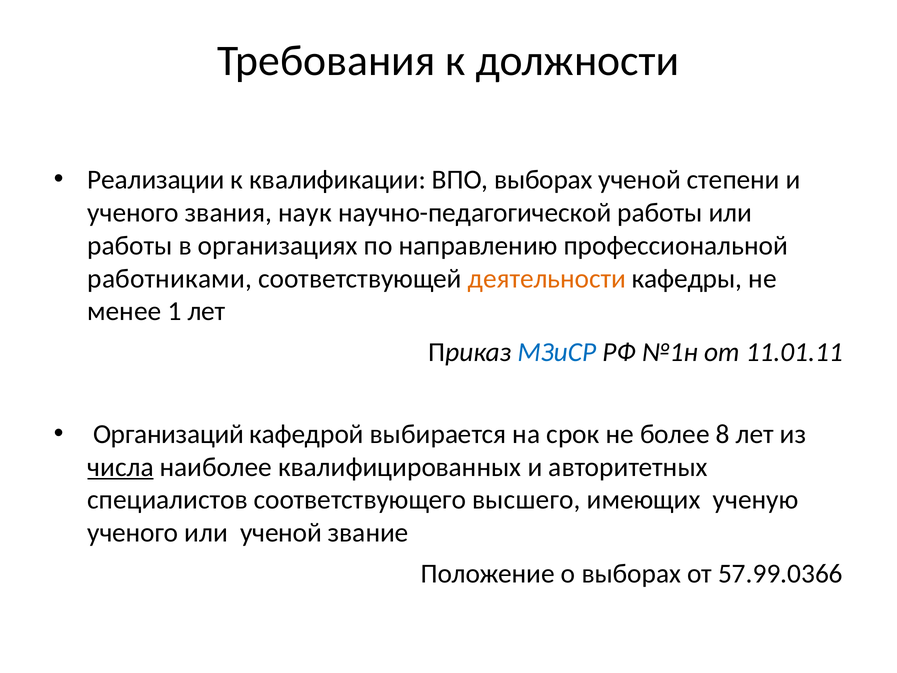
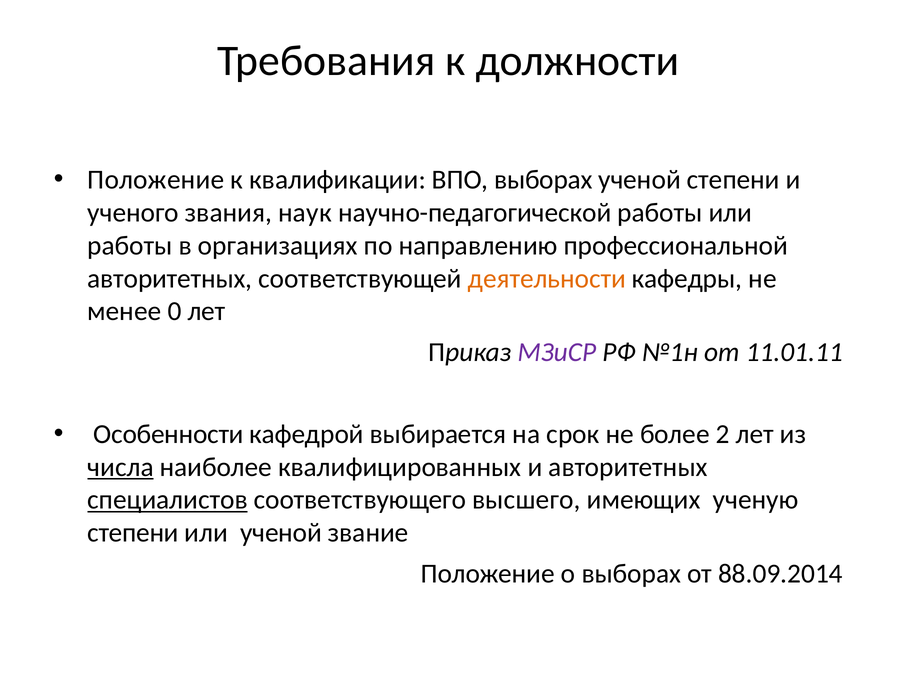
Реализации: Реализации -> Положение (156, 180)
работниками: работниками -> авторитетных (170, 278)
1: 1 -> 0 (174, 311)
МЗиСР colour: blue -> purple (557, 352)
Организаций: Организаций -> Особенности (169, 434)
8: 8 -> 2 (723, 434)
специалистов underline: none -> present (168, 500)
ученого: ученого -> степени (133, 533)
57.99.0366: 57.99.0366 -> 88.09.2014 (780, 573)
